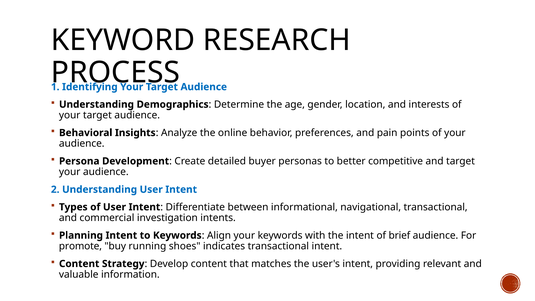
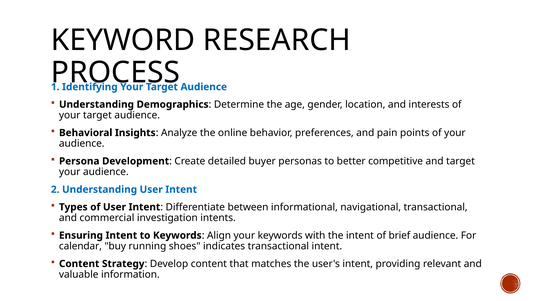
Planning: Planning -> Ensuring (81, 235)
promote: promote -> calendar (80, 246)
